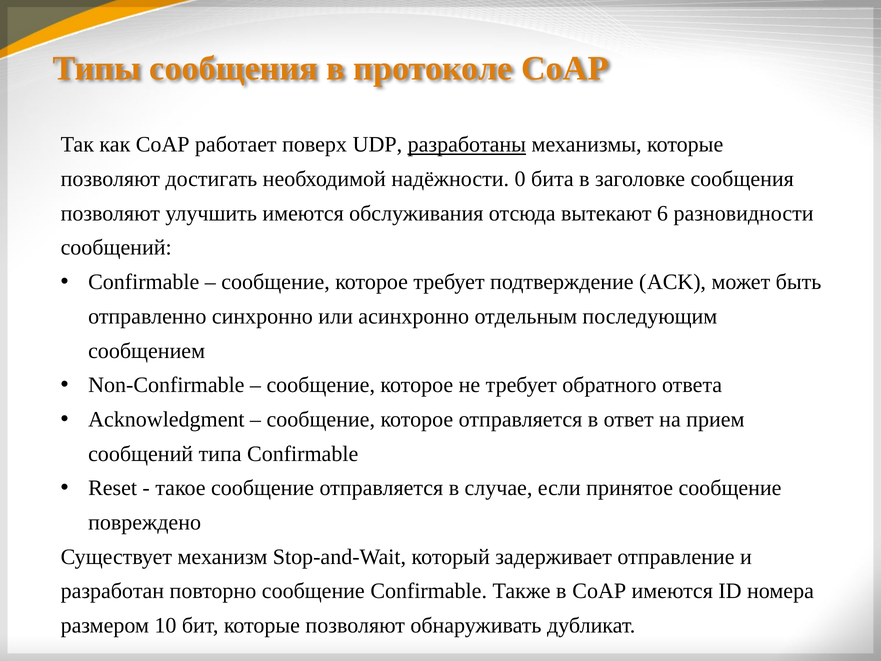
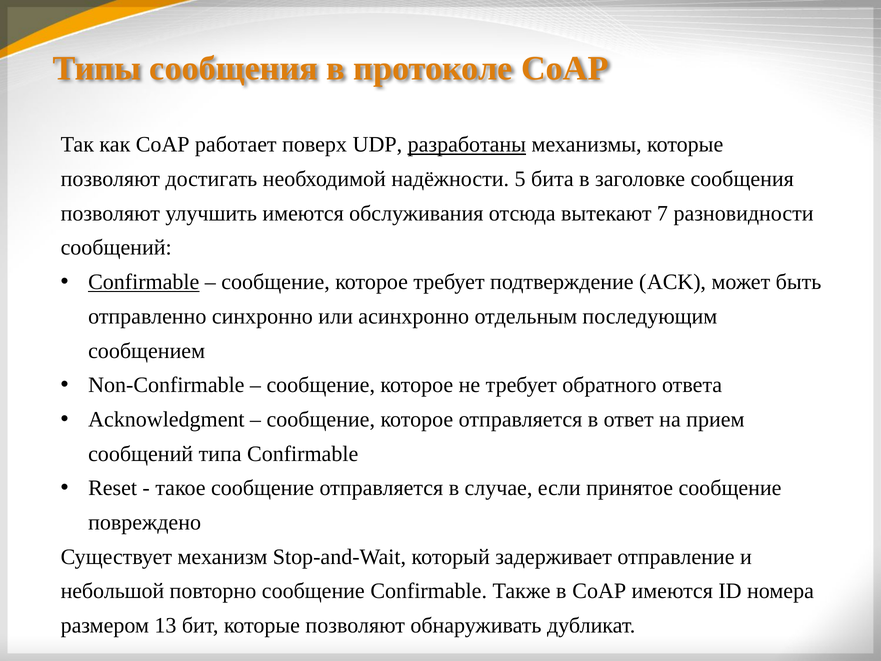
0: 0 -> 5 (520, 179)
6: 6 -> 7 (662, 213)
Confirmable underline: none -> present (144, 282)
разработан: разработан -> небольшой (112, 591)
10: 10 -> 13 (165, 625)
